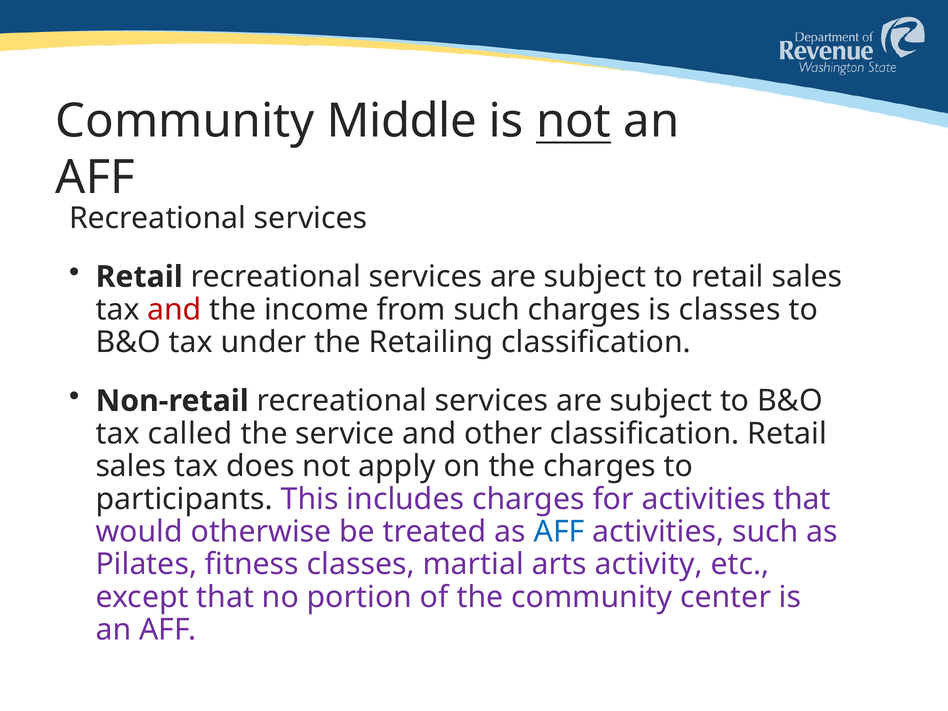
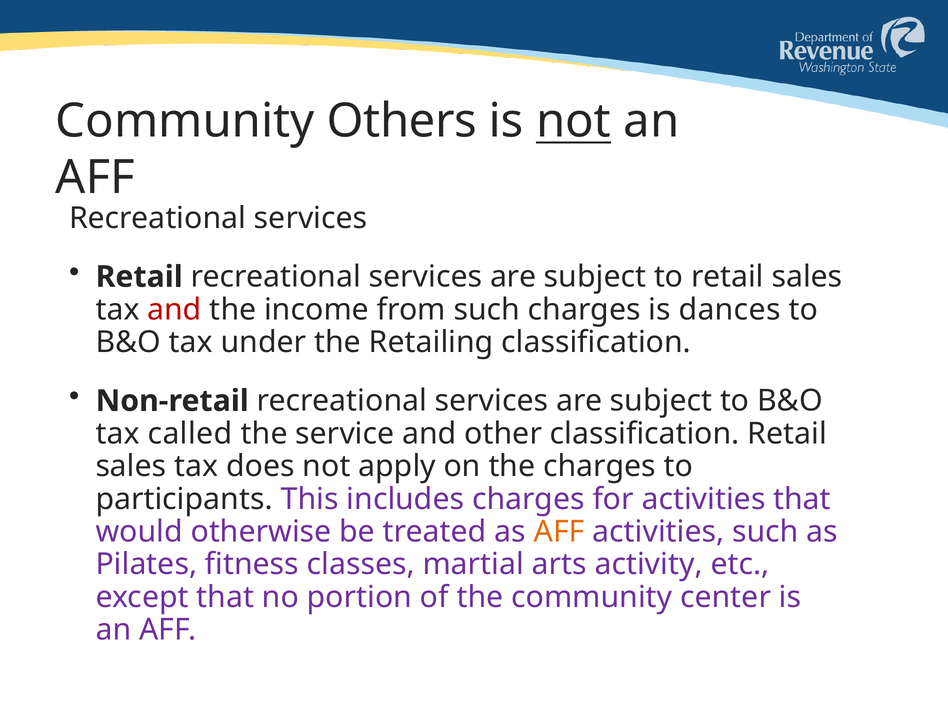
Middle: Middle -> Others (402, 121)
is classes: classes -> dances (730, 310)
AFF colour: blue -> orange (559, 532)
